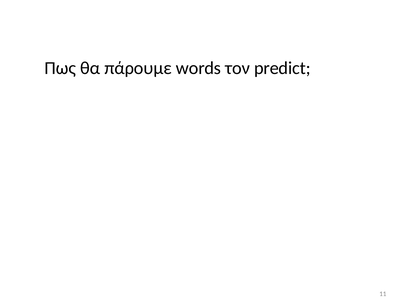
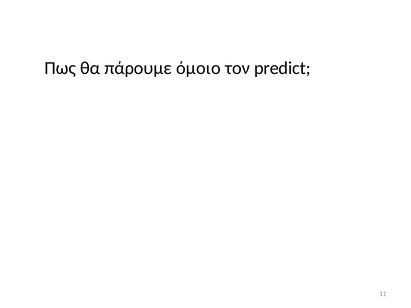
words: words -> όμοιο (198, 68)
